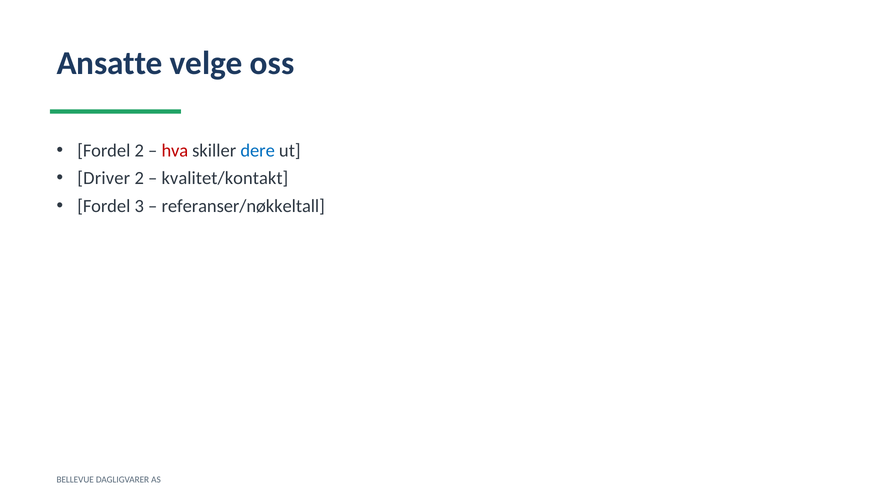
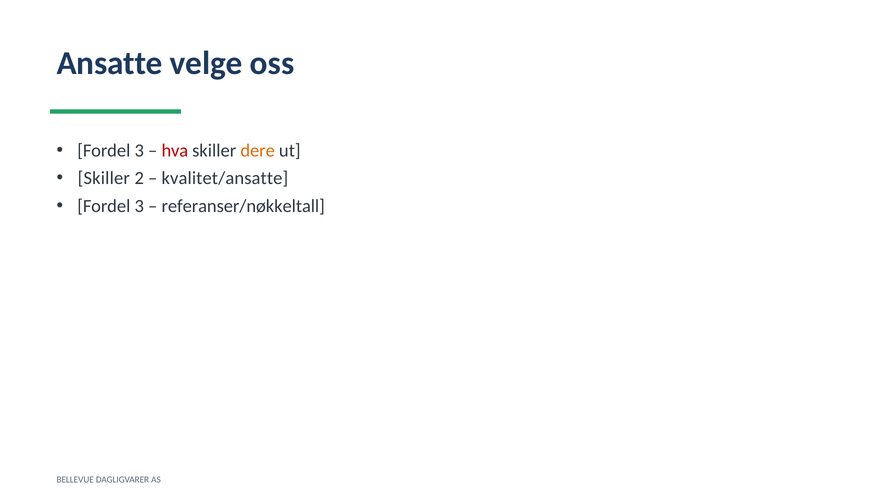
2: 2 -> 3 (139, 150)
dere colour: blue -> orange (258, 150)
Driver: Driver -> Skiller (104, 178)
kvalitet/kontakt: kvalitet/kontakt -> kvalitet/ansatte (225, 178)
